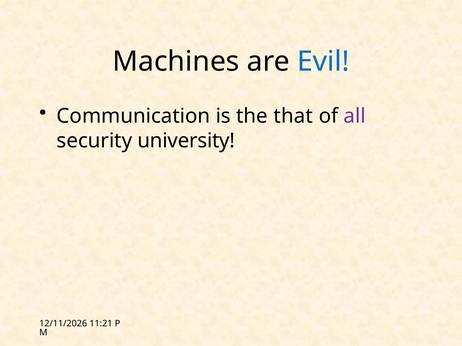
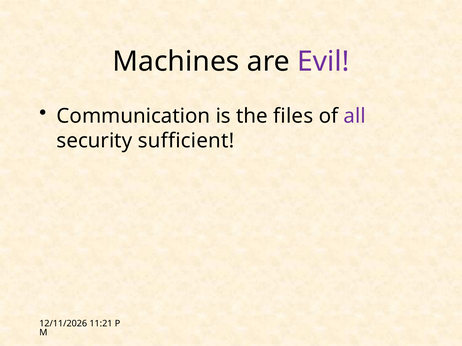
Evil colour: blue -> purple (323, 62)
that: that -> files (293, 116)
university: university -> sufficient (186, 141)
